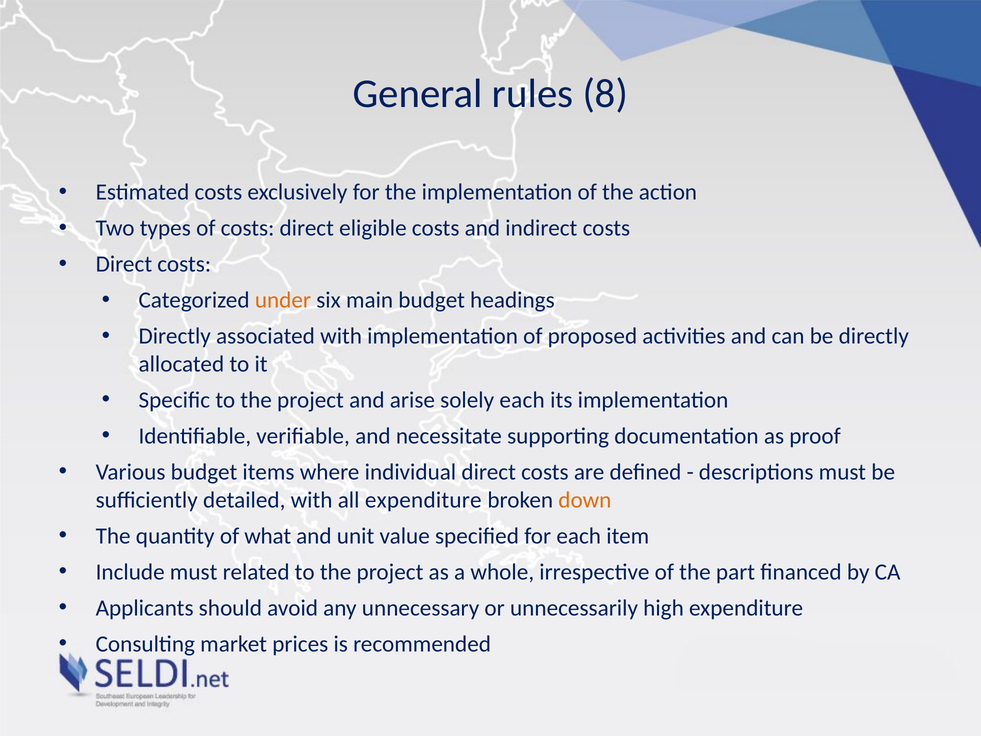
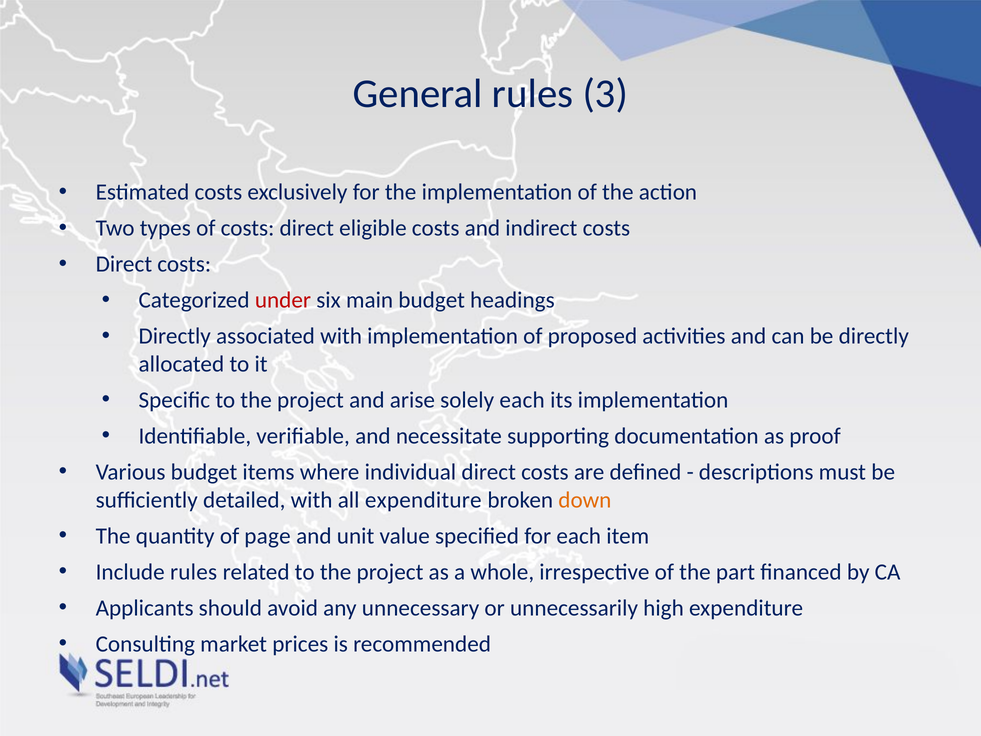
8: 8 -> 3 (605, 94)
under colour: orange -> red (283, 300)
what: what -> page (268, 536)
Include must: must -> rules (194, 572)
